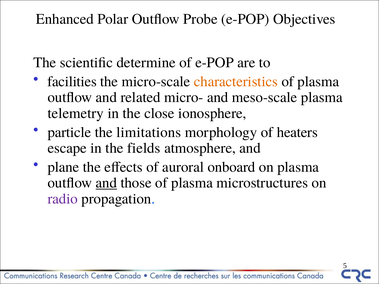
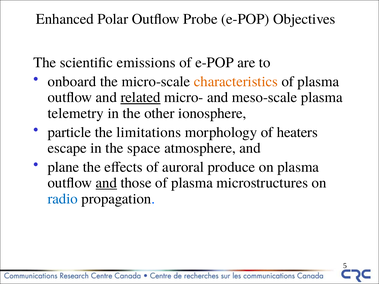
determine: determine -> emissions (146, 63)
facilities: facilities -> onboard (72, 82)
related underline: none -> present (141, 97)
close: close -> other (159, 113)
fields: fields -> space (144, 148)
onboard: onboard -> produce (231, 167)
radio colour: purple -> blue (63, 199)
